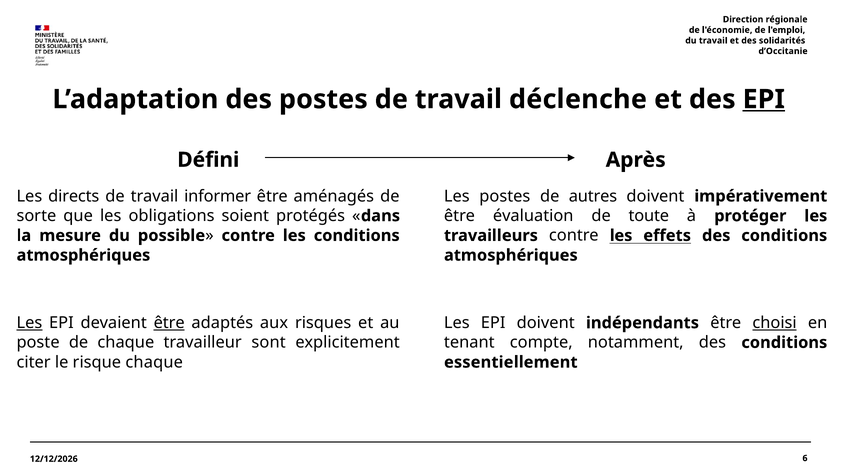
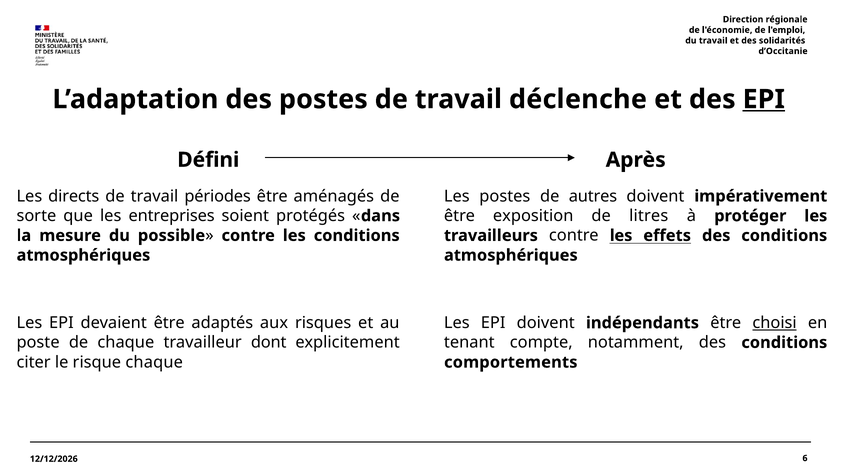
informer: informer -> périodes (218, 196)
obligations: obligations -> entreprises (172, 216)
évaluation: évaluation -> exposition (533, 216)
toute: toute -> litres (649, 216)
Les underline: present -> none (29, 323)
être underline: present -> none (169, 323)
sont: sont -> dont (269, 342)
essentiellement: essentiellement -> comportements (511, 362)
